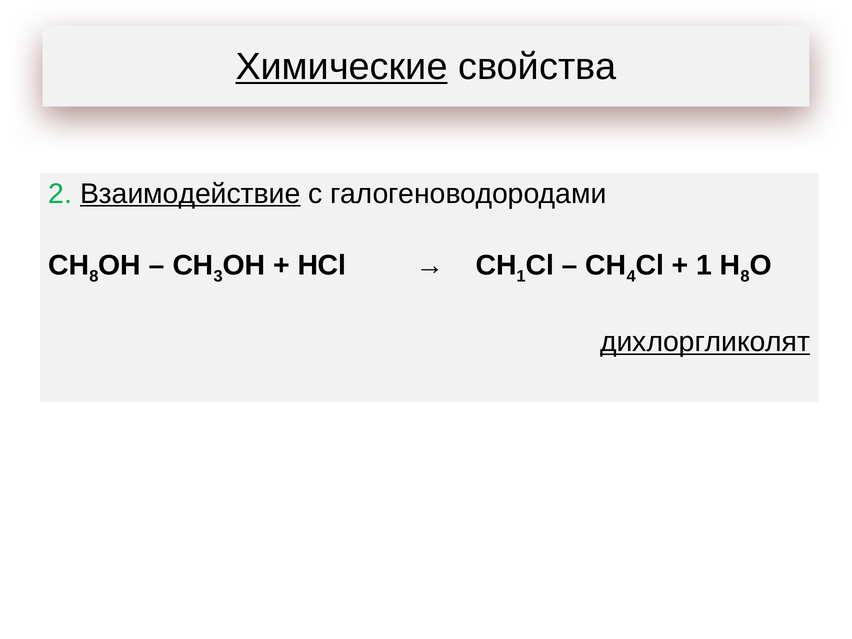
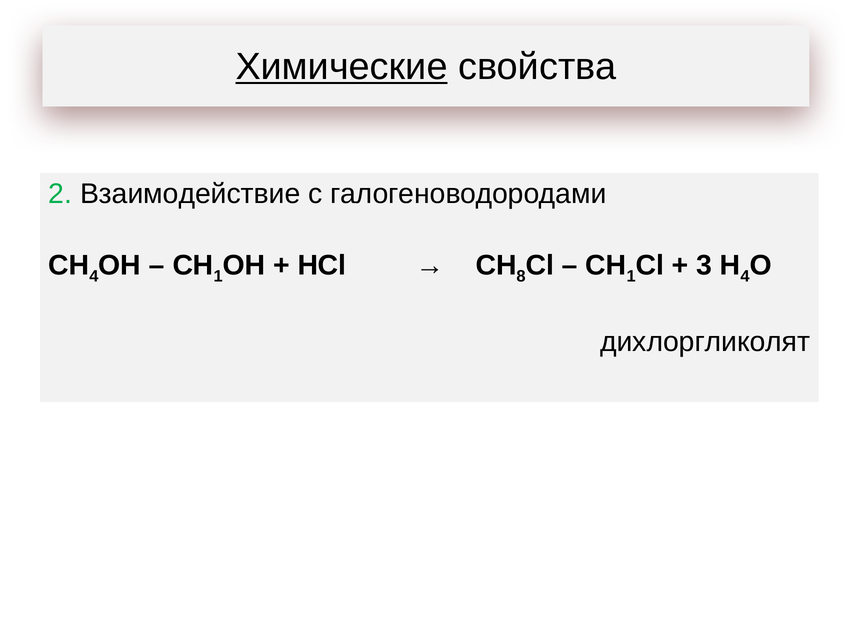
Взаимодействие underline: present -> none (190, 194)
8: 8 -> 4 (94, 277)
3: 3 -> 1 (218, 277)
1: 1 -> 8 (521, 277)
4: 4 -> 1 (631, 277)
1: 1 -> 3 (704, 266)
8: 8 -> 4 (745, 277)
дихлоргликолят underline: present -> none (705, 342)
